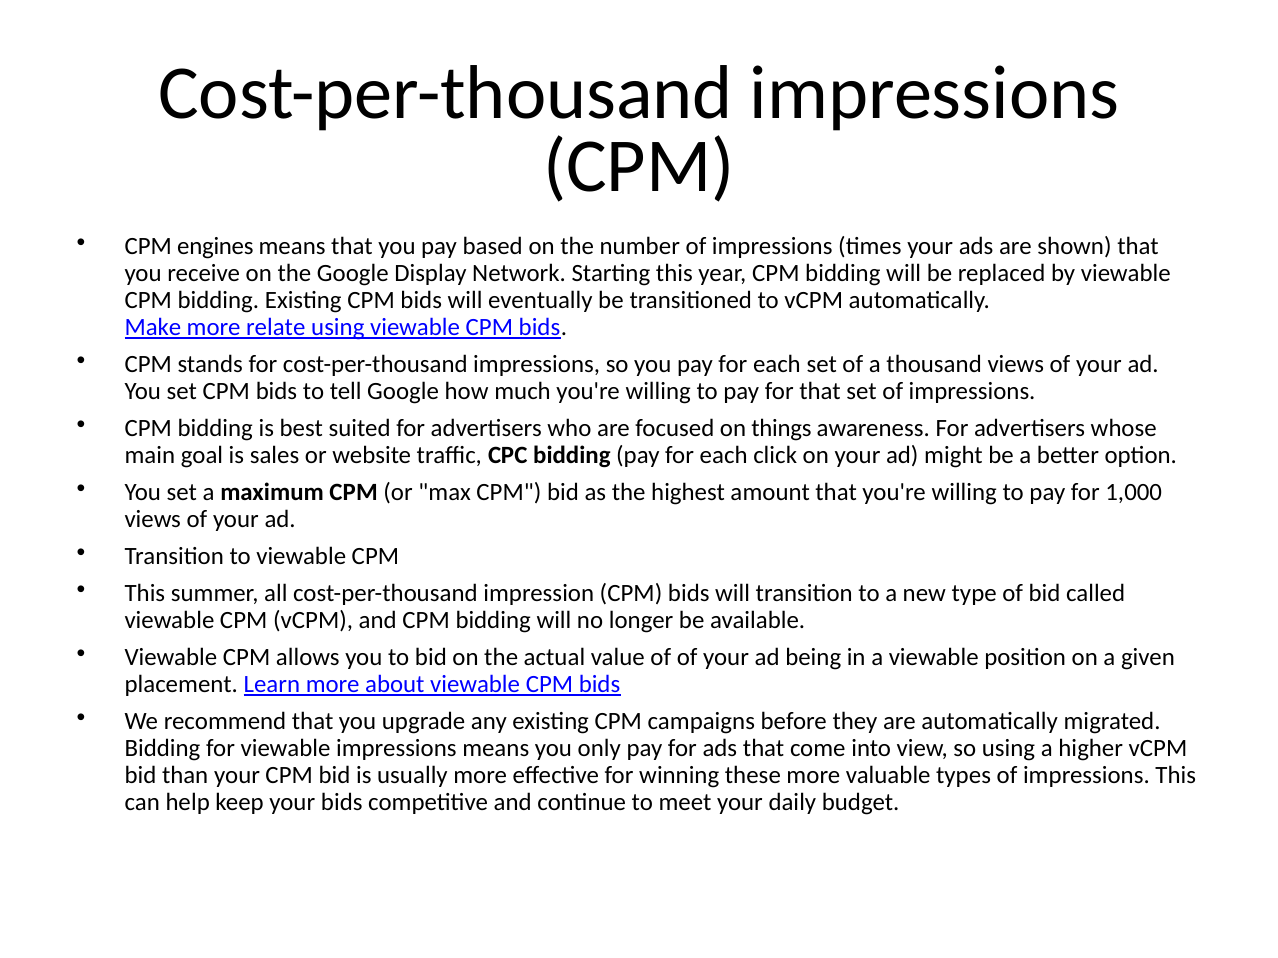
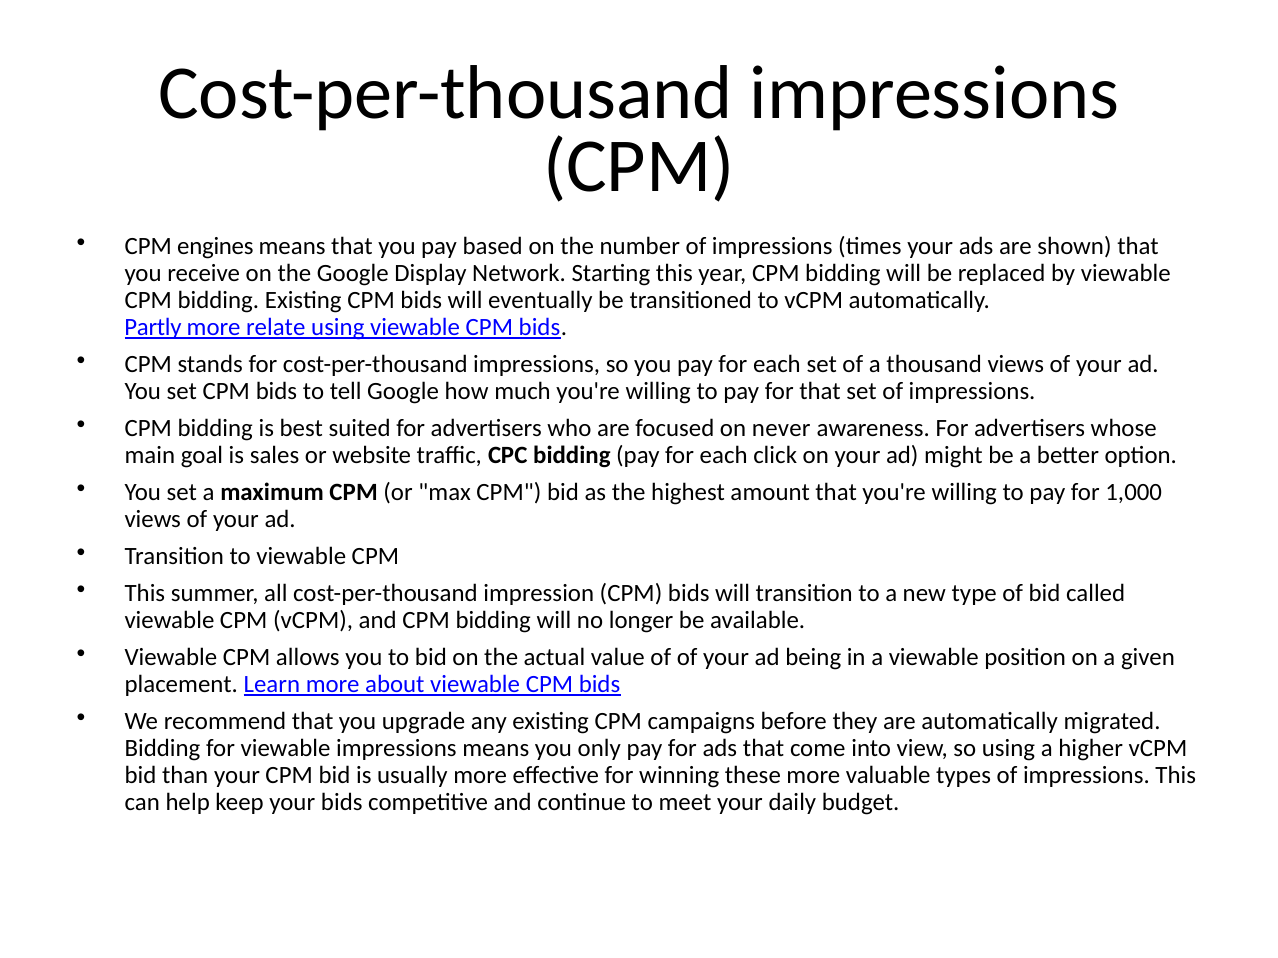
Make: Make -> Partly (153, 327)
things: things -> never (781, 429)
